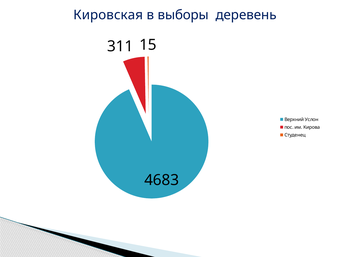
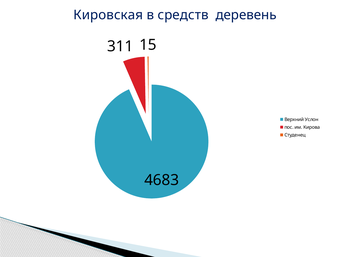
выборы: выборы -> средств (183, 15)
